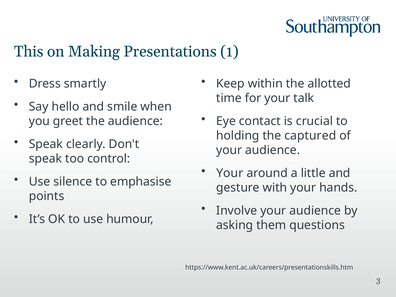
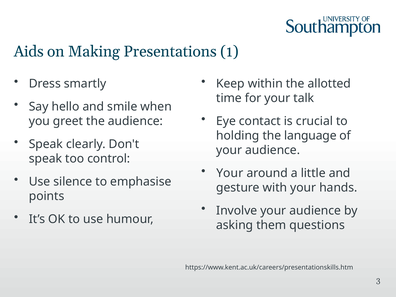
This: This -> Aids (29, 52)
captured: captured -> language (310, 136)
